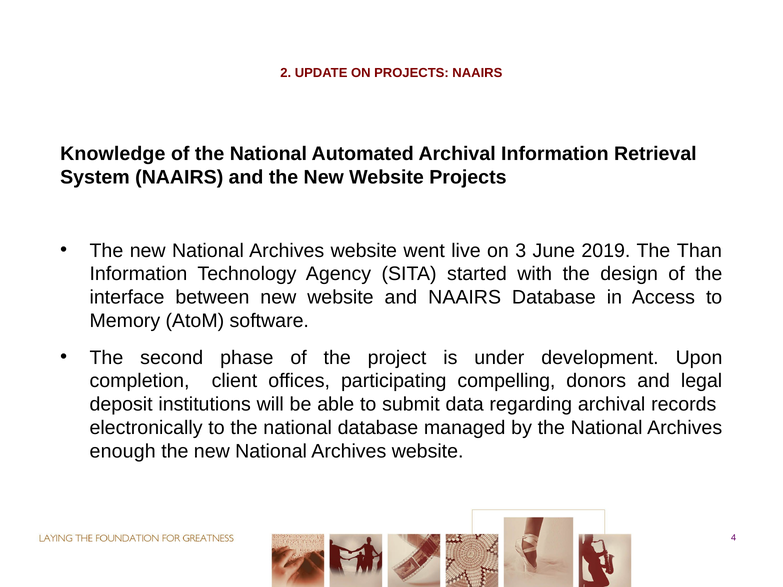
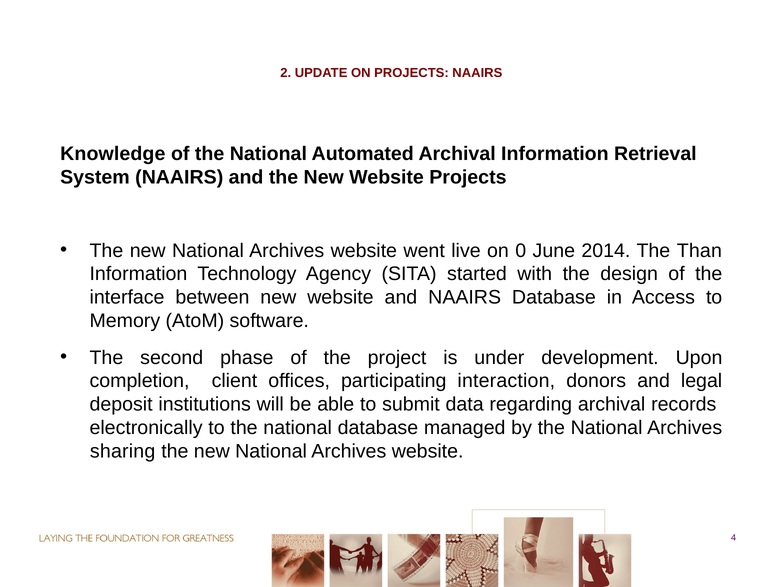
3: 3 -> 0 (521, 251)
2019: 2019 -> 2014 (606, 251)
compelling: compelling -> interaction (506, 381)
enough: enough -> sharing (123, 452)
